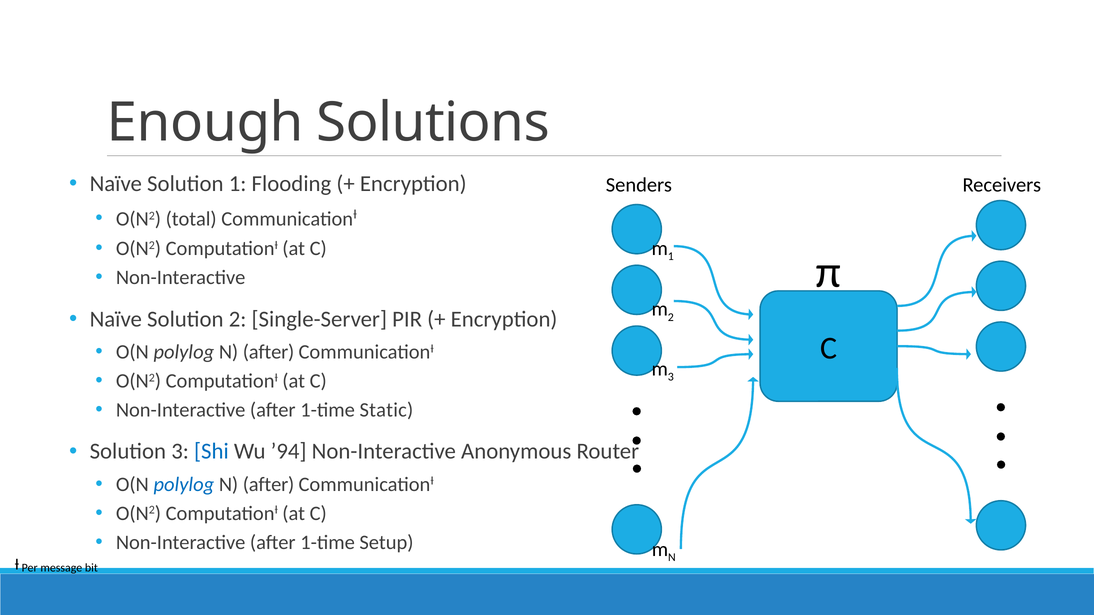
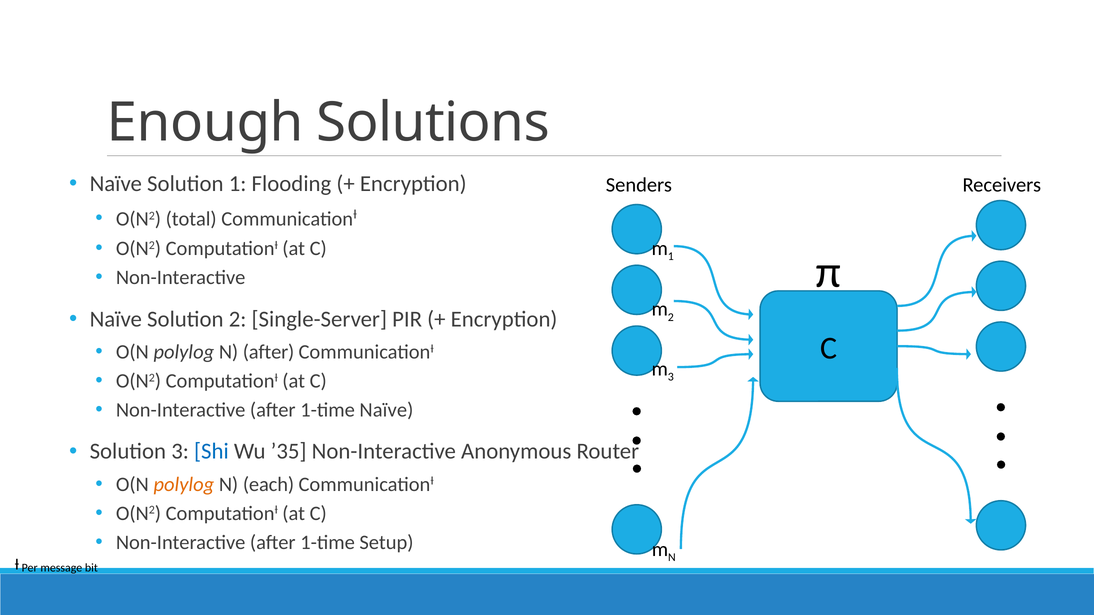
1-time Static: Static -> Naïve (386, 410)
’94: ’94 -> ’35 (289, 452)
polylog colour: blue -> orange (184, 485)
after: after -> each (269, 485)
